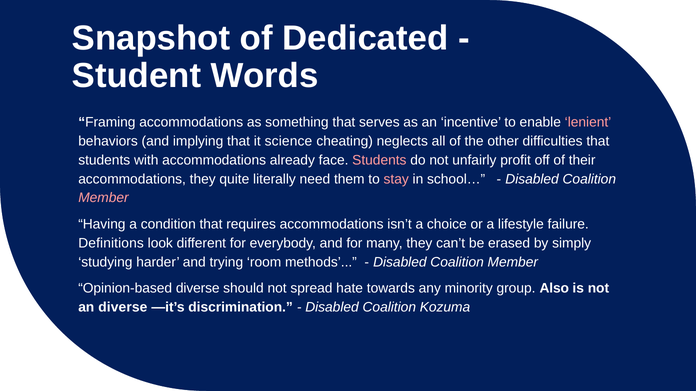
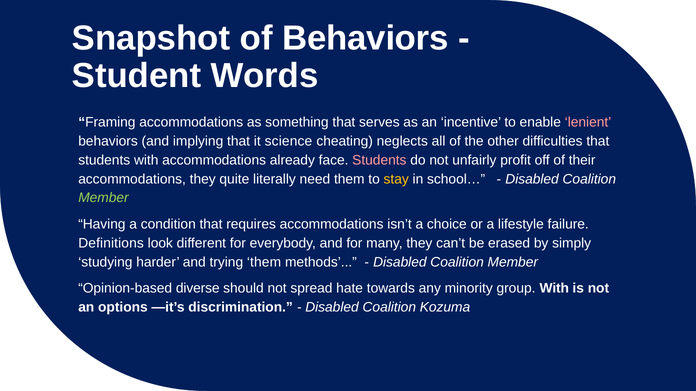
of Dedicated: Dedicated -> Behaviors (365, 38)
stay colour: pink -> yellow (396, 179)
Member colour: pink -> light green (103, 198)
trying room: room -> them (264, 262)
group Also: Also -> With (554, 289)
an diverse: diverse -> options (123, 308)
